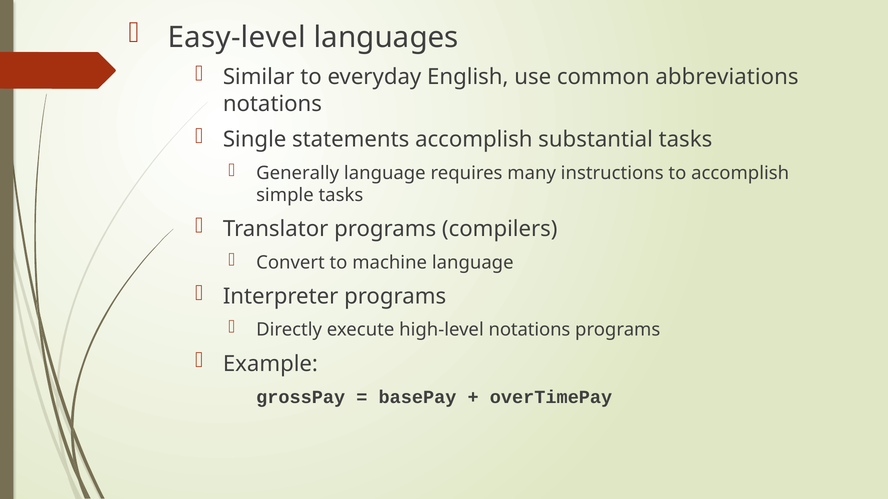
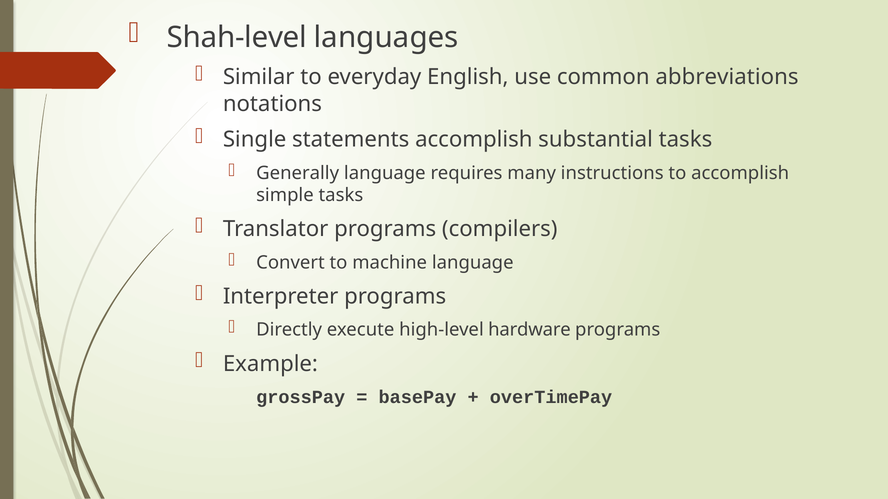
Easy-level: Easy-level -> Shah-level (237, 37)
high-level notations: notations -> hardware (529, 330)
